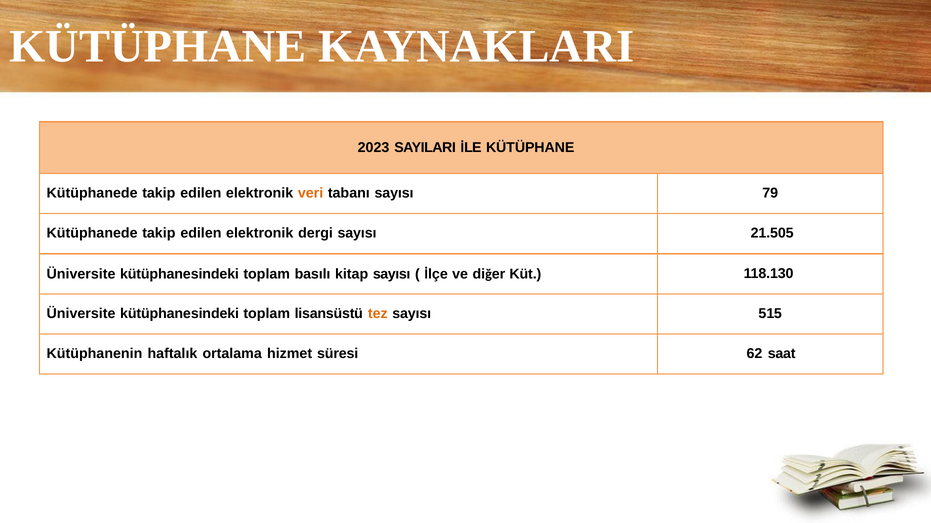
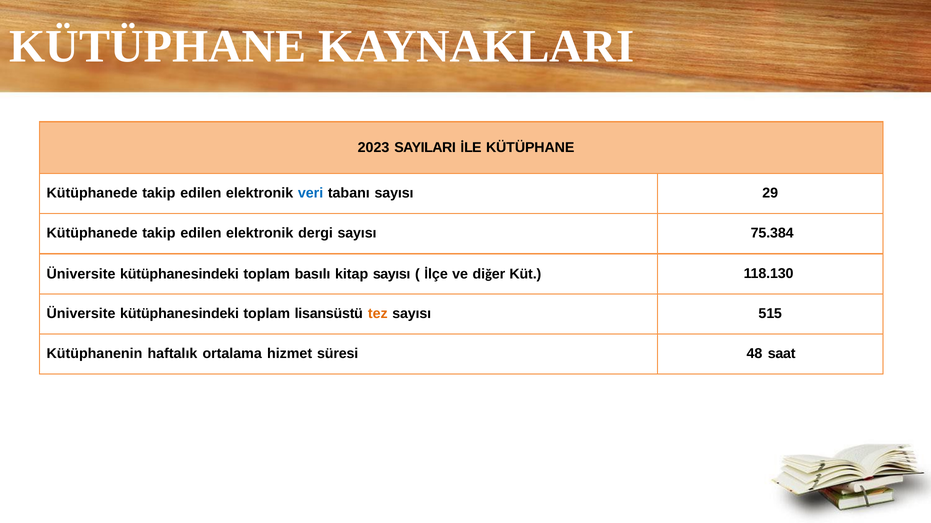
veri colour: orange -> blue (311, 193)
79: 79 -> 29 (770, 193)
21.505: 21.505 -> 75.384 (772, 233)
62: 62 -> 48 (754, 354)
